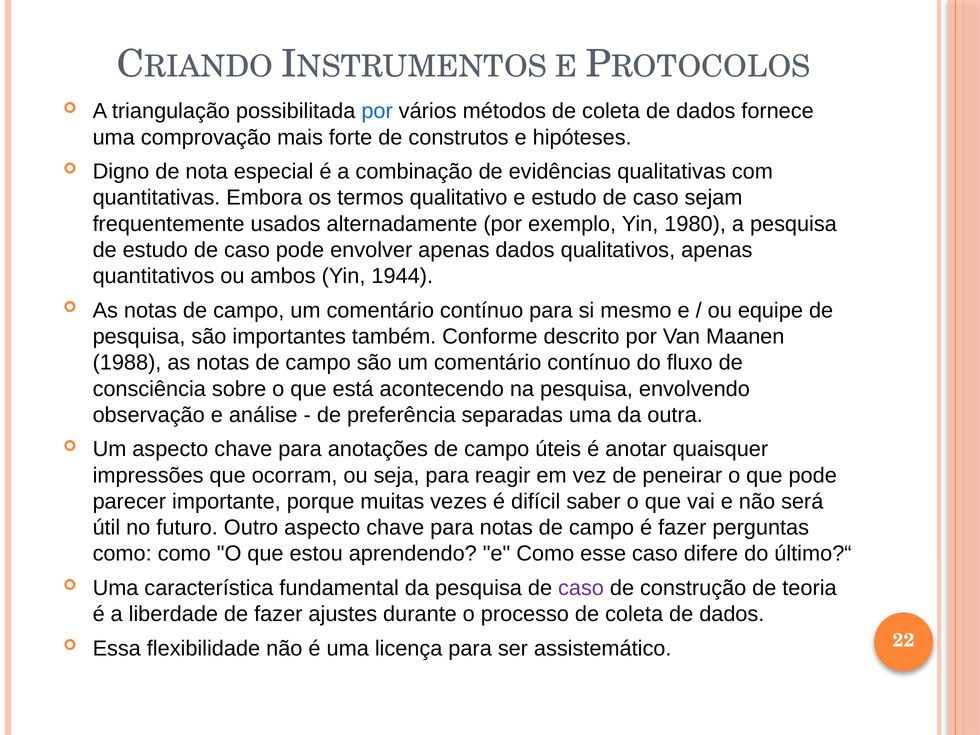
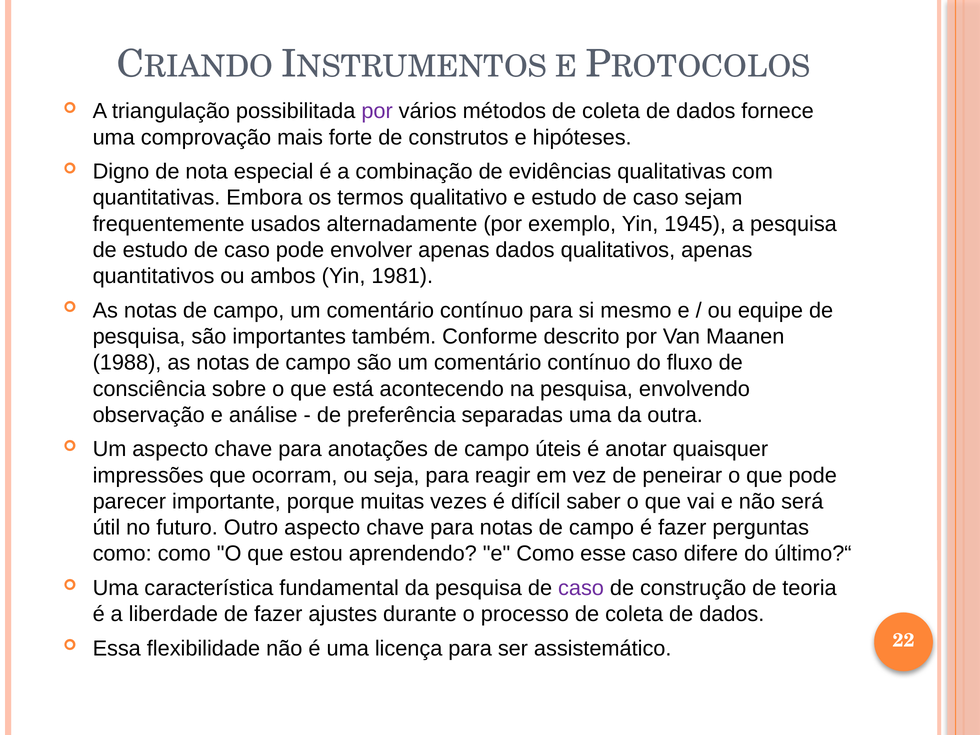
por colour: blue -> purple (377, 111)
1980: 1980 -> 1945 (695, 224)
1944: 1944 -> 1981 (402, 276)
